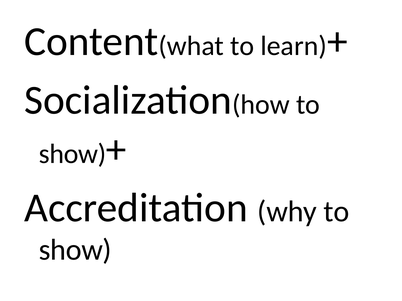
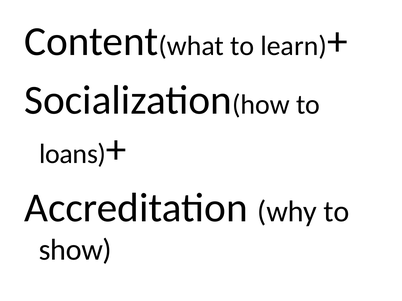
show: show -> loans (73, 154)
